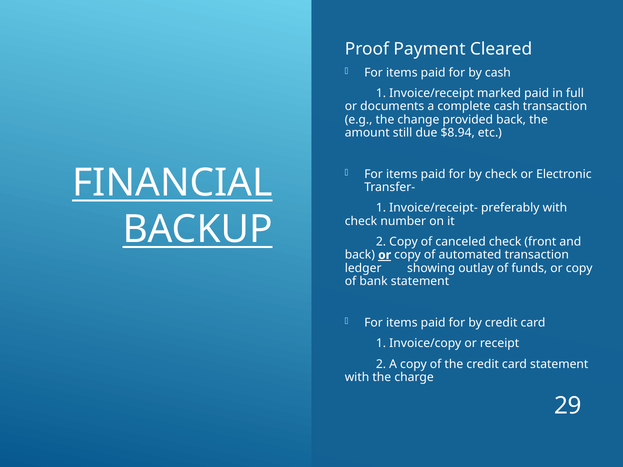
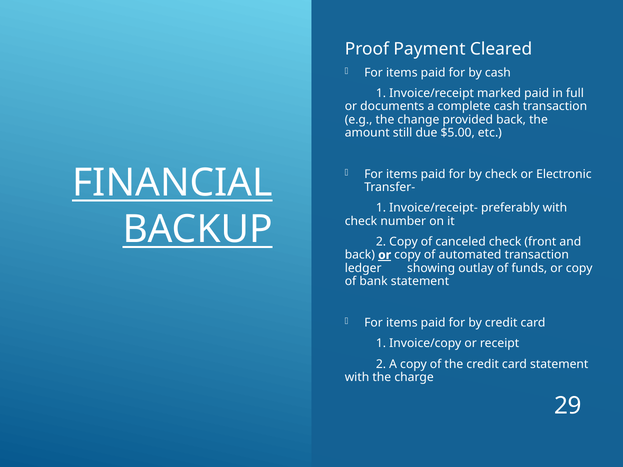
$8.94: $8.94 -> $5.00 (458, 133)
